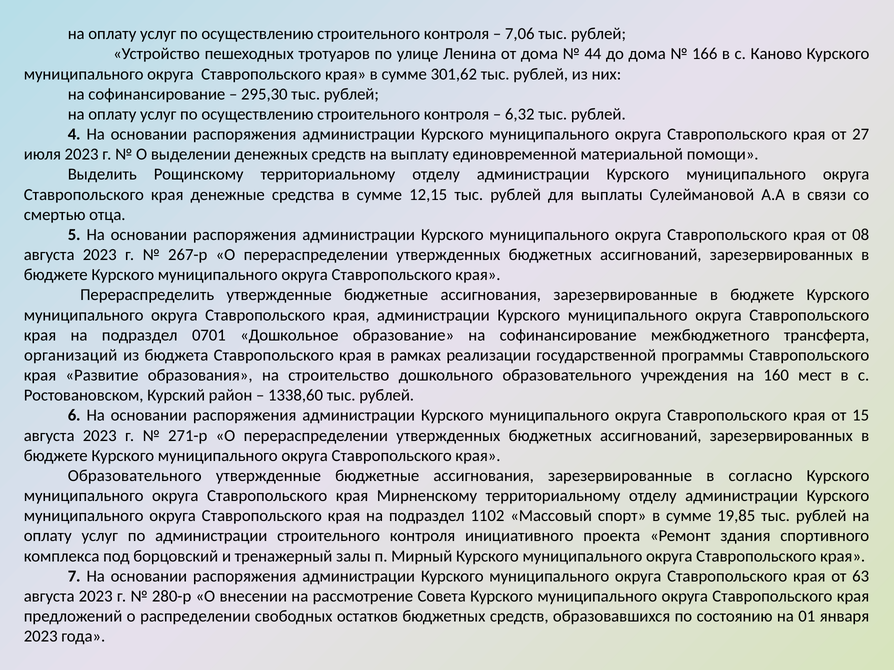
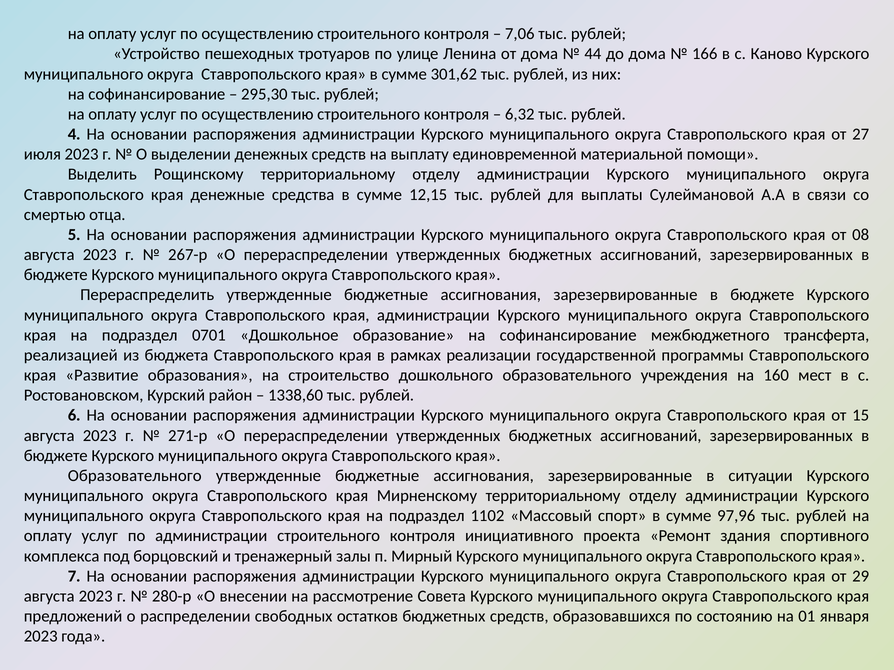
организаций: организаций -> реализацией (71, 355)
согласно: согласно -> ситуации (761, 476)
19,85: 19,85 -> 97,96 (736, 516)
63: 63 -> 29 (861, 577)
